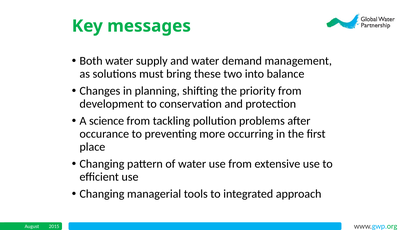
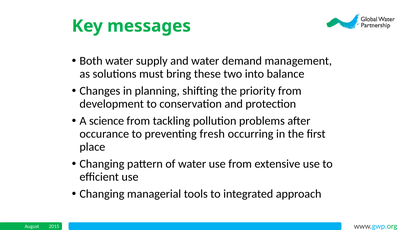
more: more -> fresh (212, 134)
